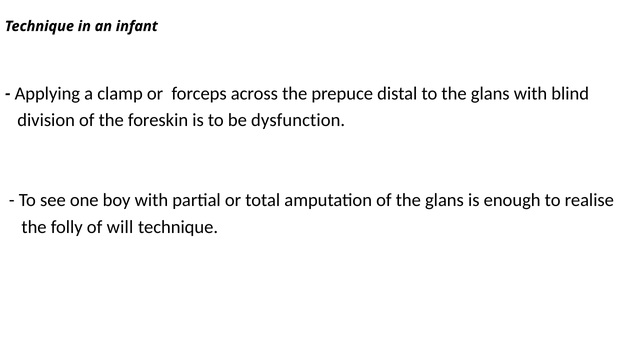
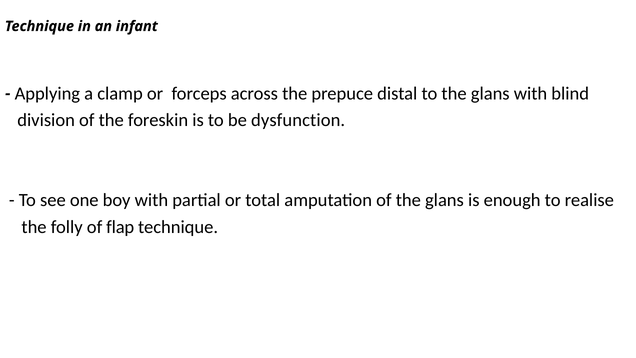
will: will -> flap (120, 227)
